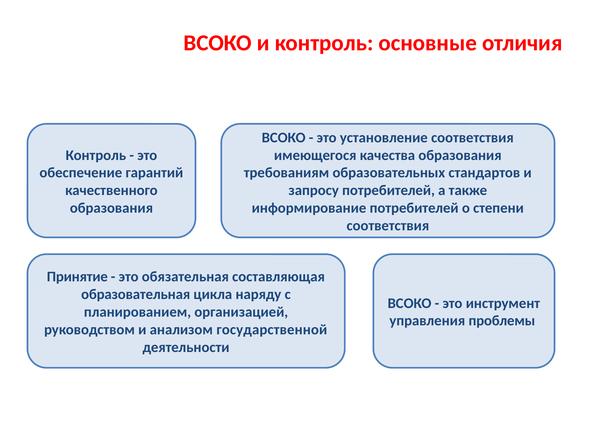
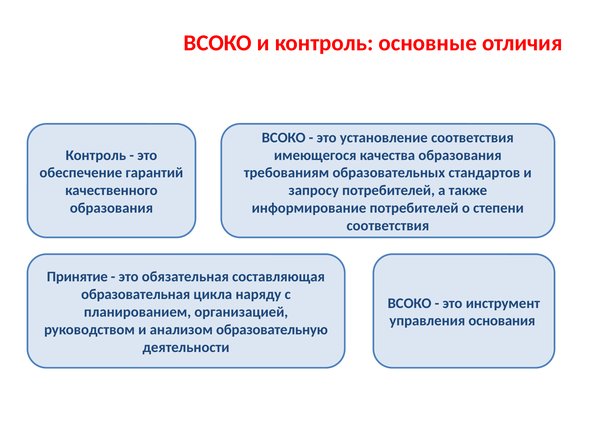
проблемы: проблемы -> основания (502, 321)
государственной: государственной -> образовательную (272, 330)
